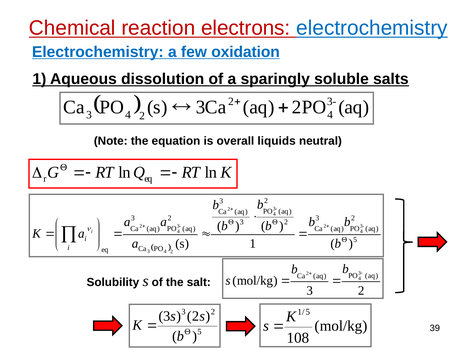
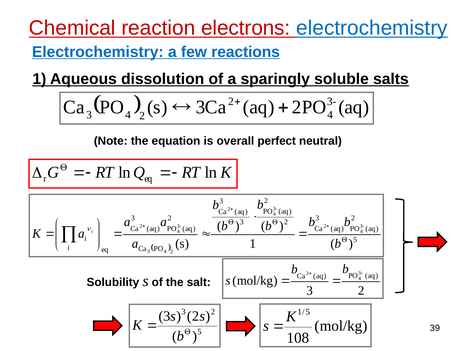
oxidation: oxidation -> reactions (246, 52)
liquids: liquids -> perfect (277, 141)
